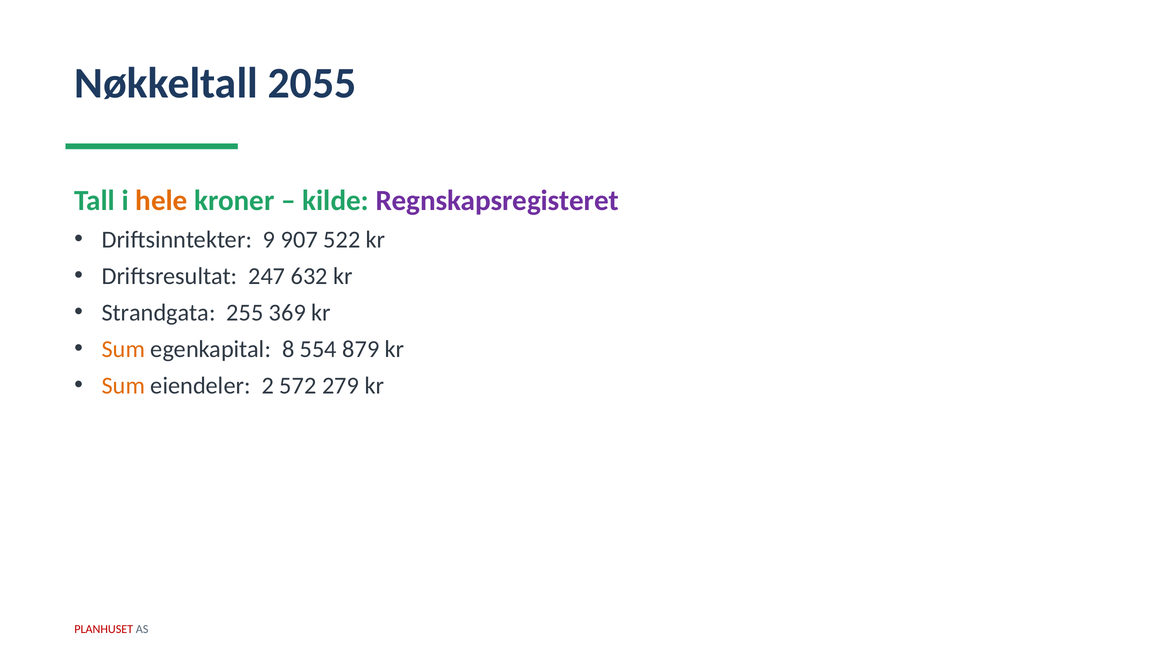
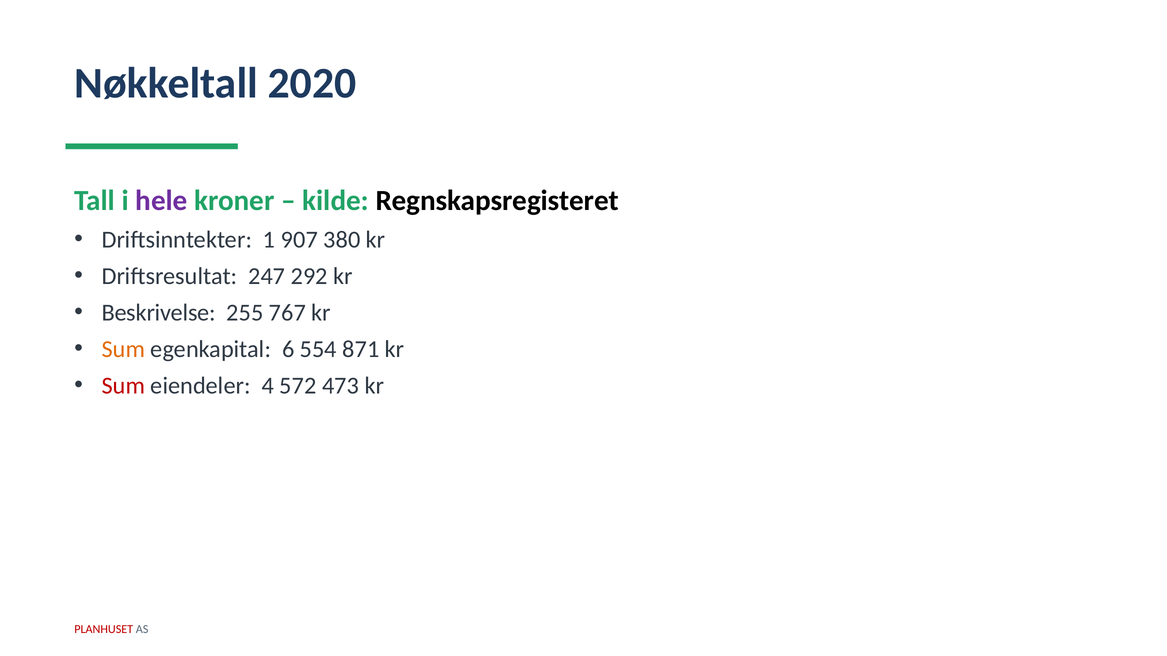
2055: 2055 -> 2020 (312, 83)
hele colour: orange -> purple (162, 201)
Regnskapsregisteret colour: purple -> black (497, 201)
9: 9 -> 1 (269, 240)
522: 522 -> 380 (342, 240)
632: 632 -> 292 (309, 276)
Strandgata: Strandgata -> Beskrivelse (159, 313)
369: 369 -> 767 (287, 313)
8: 8 -> 6 (288, 349)
879: 879 -> 871 (361, 349)
Sum colour: orange -> red (123, 386)
2: 2 -> 4 (268, 386)
279: 279 -> 473 (340, 386)
